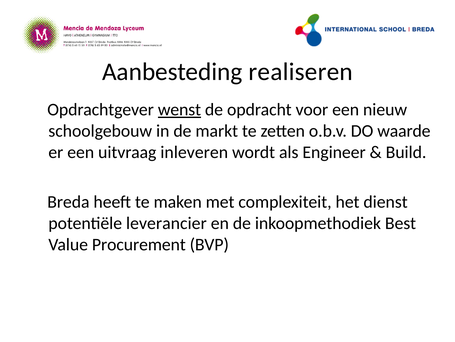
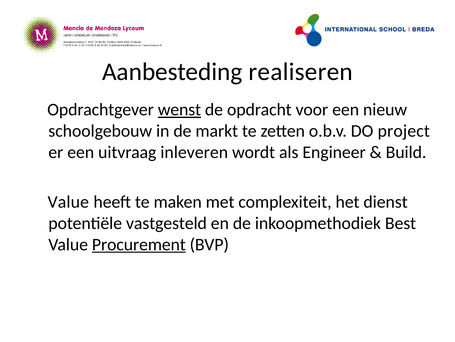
waarde: waarde -> project (404, 131)
Breda: Breda -> Value (68, 202)
leverancier: leverancier -> vastgesteld (166, 223)
Procurement underline: none -> present (139, 244)
